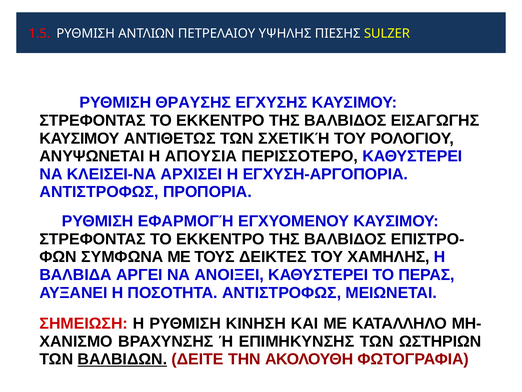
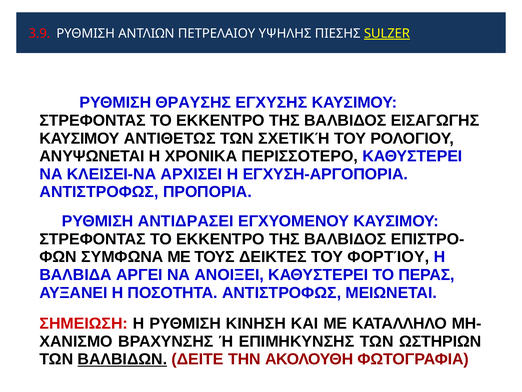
1.5: 1.5 -> 3.9 (39, 34)
SULZER underline: none -> present (387, 34)
ΑΠΟΥΣΙΑ: ΑΠΟΥΣΙΑ -> ΧΡΟΝΙΚΑ (201, 156)
ΕΦΑΡΜΟΓΉ: ΕΦΑΡΜΟΓΉ -> ΑΝΤΙΔΡΑΣΕΙ (186, 221)
ΧΑΜΗΛΗΣ: ΧΑΜΗΛΗΣ -> ΦΟΡΤΊΟΥ (388, 257)
